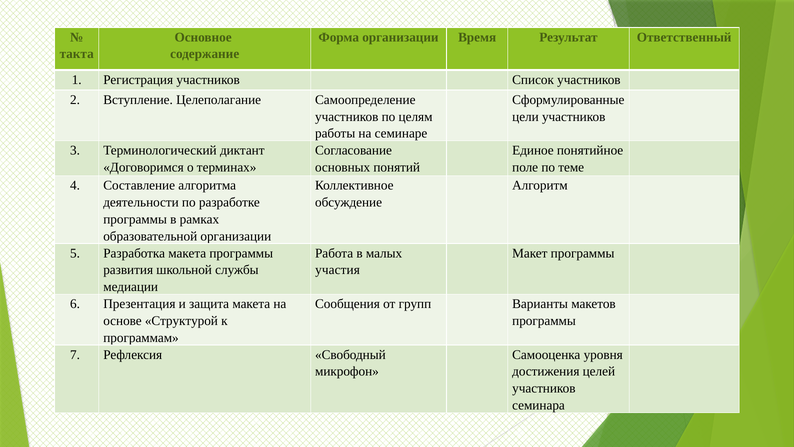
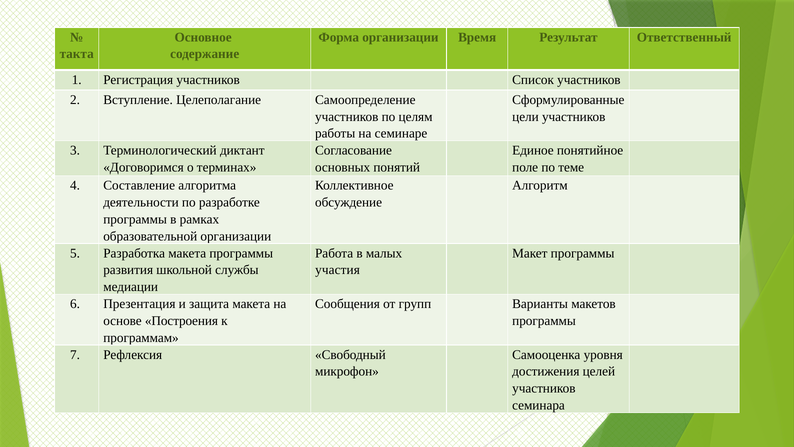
Структурой: Структурой -> Построения (181, 321)
